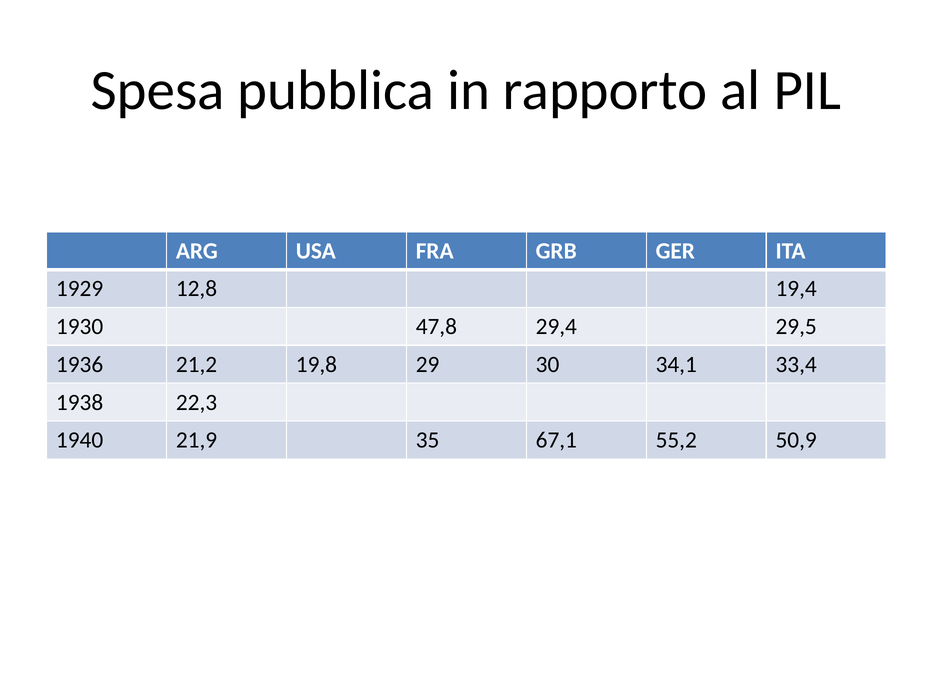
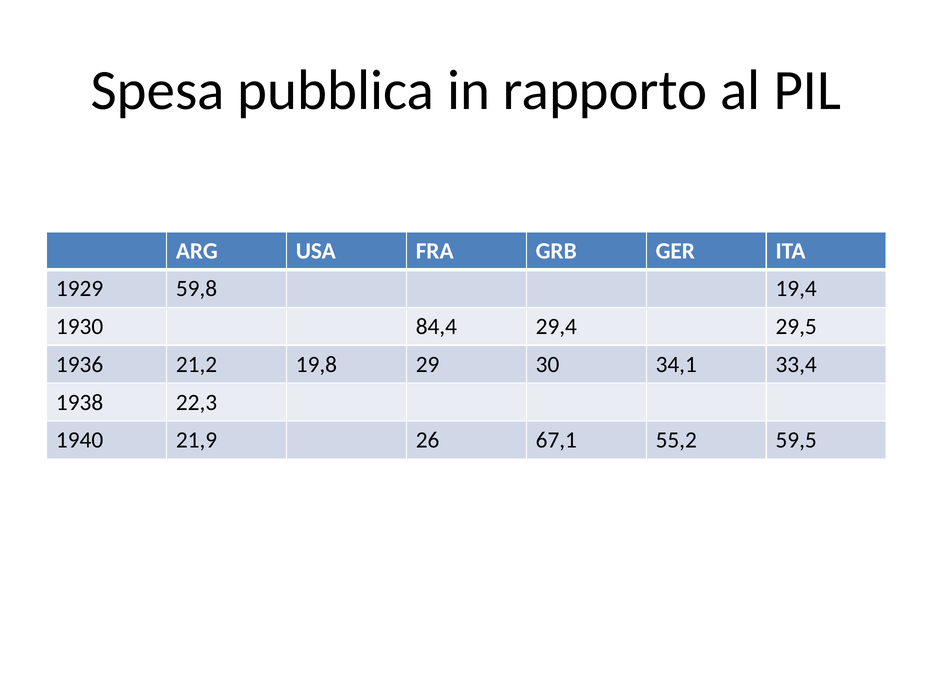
12,8: 12,8 -> 59,8 (197, 289)
47,8: 47,8 -> 84,4 (436, 327)
35: 35 -> 26 (428, 440)
50,9: 50,9 -> 59,5 (796, 440)
